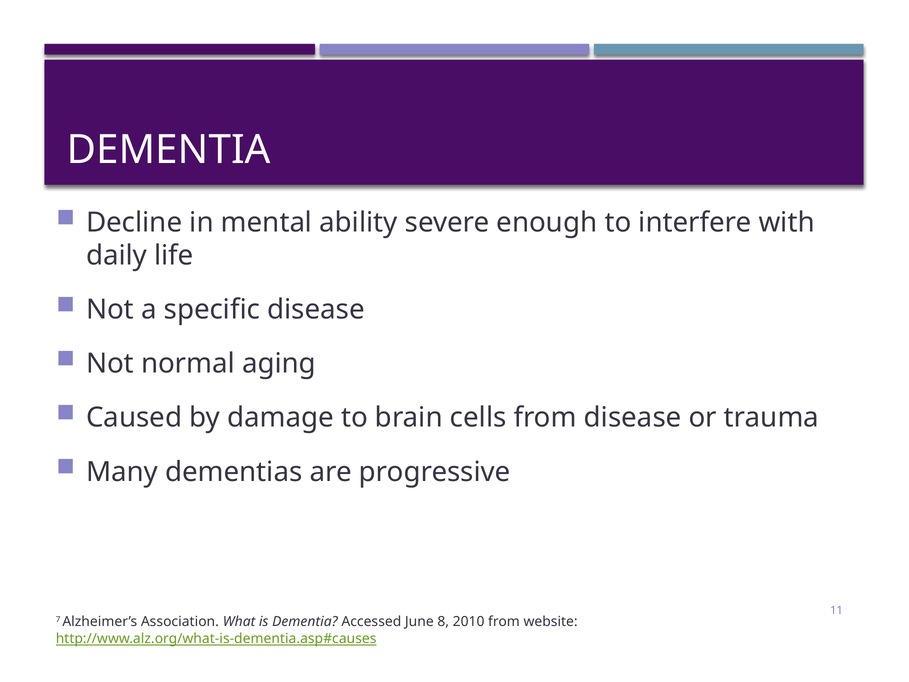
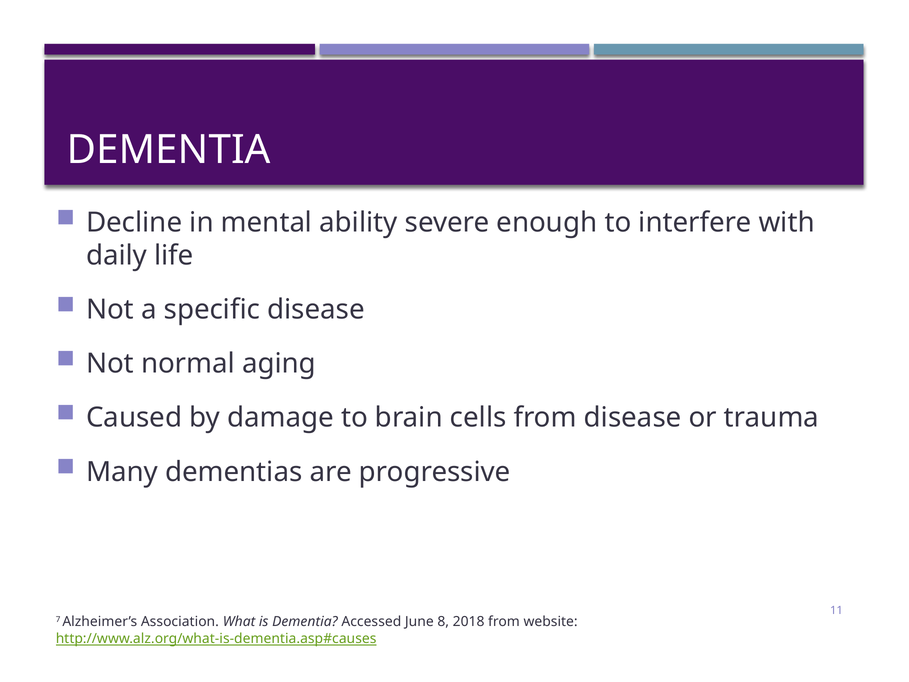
2010: 2010 -> 2018 (469, 622)
